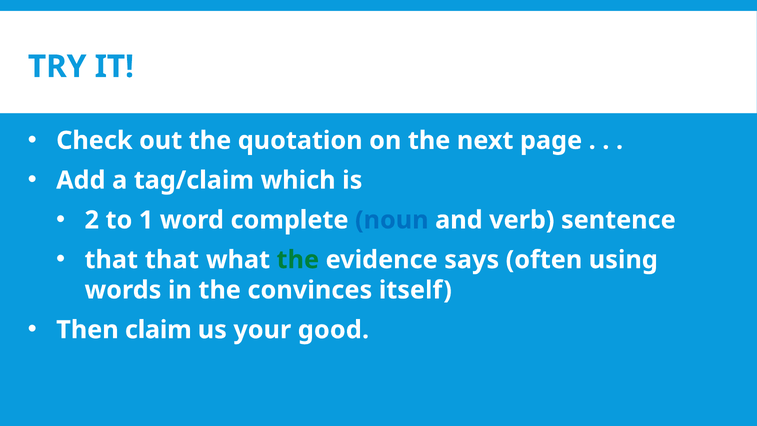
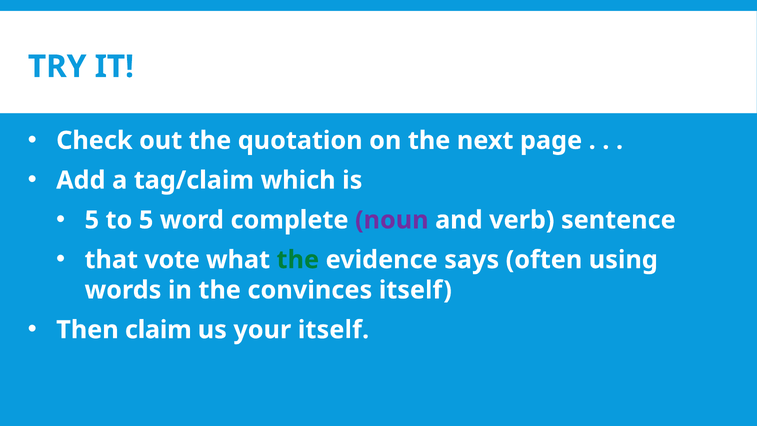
2: 2 -> 5 (92, 220)
to 1: 1 -> 5 (146, 220)
noun colour: blue -> purple (392, 220)
that that: that -> vote (172, 260)
your good: good -> itself (333, 330)
